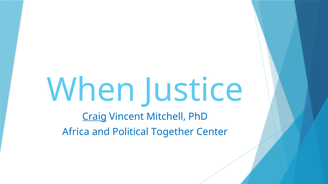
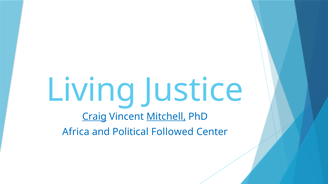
When: When -> Living (91, 90)
Mitchell underline: none -> present (166, 117)
Together: Together -> Followed (172, 132)
